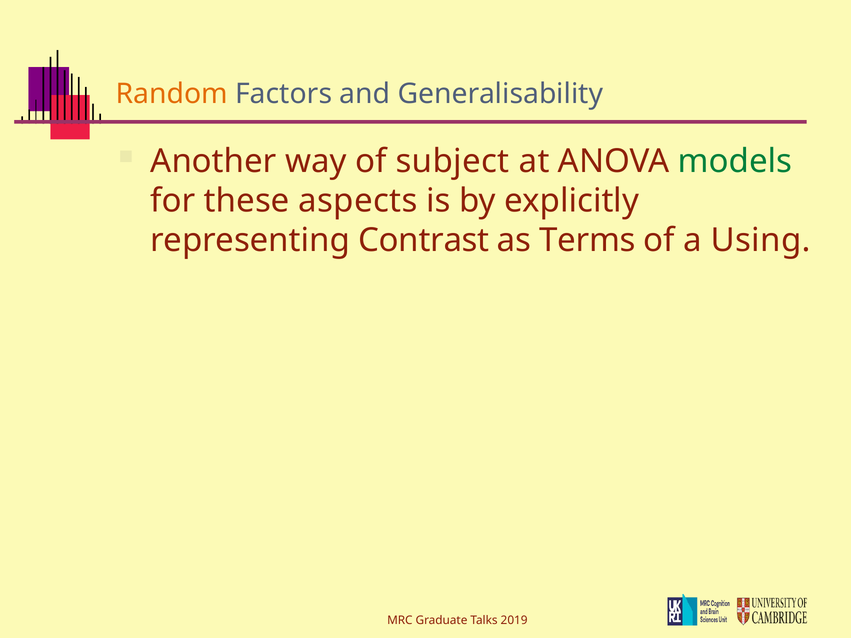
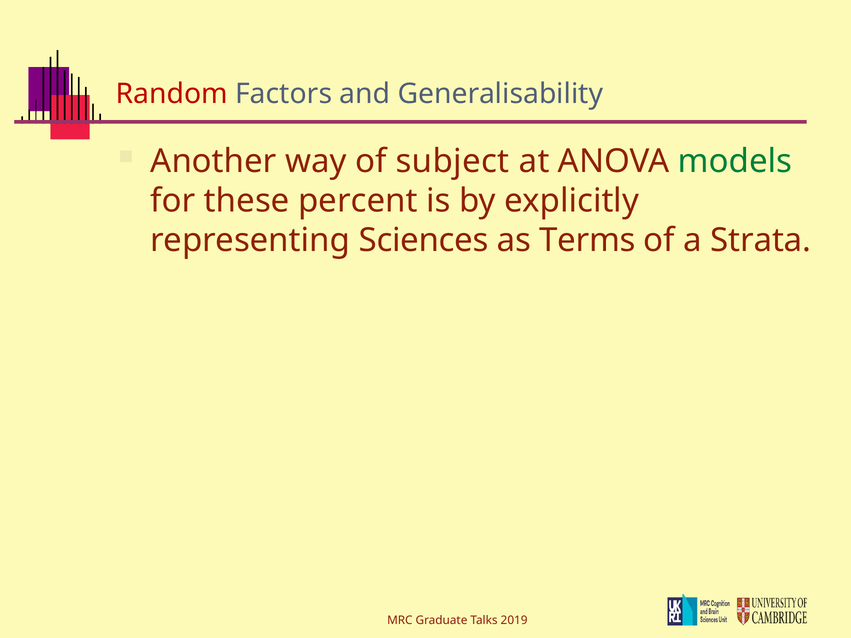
Random colour: orange -> red (172, 94)
aspects: aspects -> percent (358, 201)
Contrast: Contrast -> Sciences (424, 241)
Using: Using -> Strata (761, 241)
